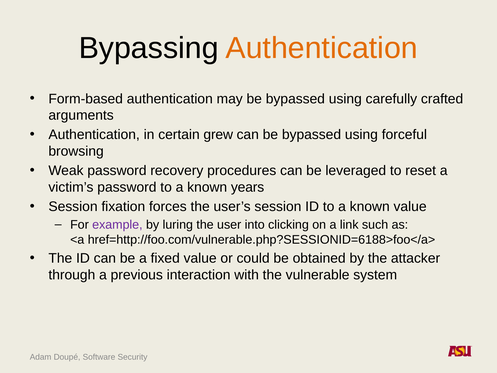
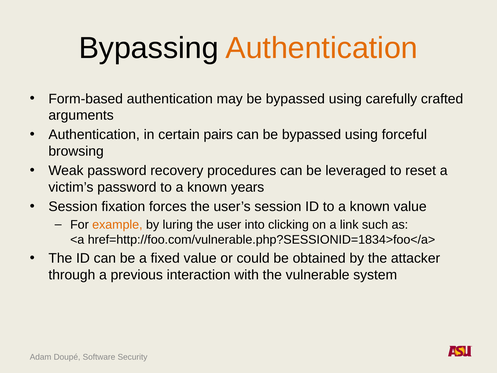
grew: grew -> pairs (218, 135)
example colour: purple -> orange (117, 225)
href=http://foo.com/vulnerable.php?SESSIONID=6188>foo</a>: href=http://foo.com/vulnerable.php?SESSIONID=6188>foo</a> -> href=http://foo.com/vulnerable.php?SESSIONID=1834>foo</a> (261, 239)
